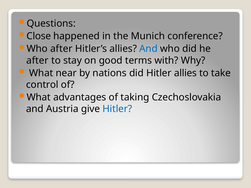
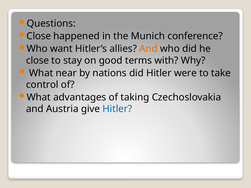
Who after: after -> want (61, 49)
And colour: blue -> orange (148, 49)
after: after -> close (37, 61)
Hitler allies: allies -> were (185, 73)
